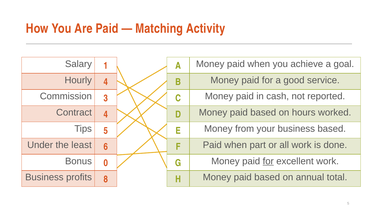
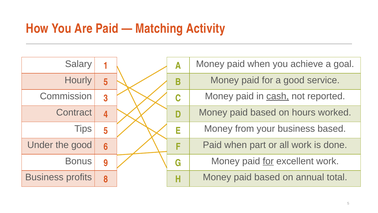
Hourly 4: 4 -> 5 (106, 82)
cash underline: none -> present (278, 96)
the least: least -> good (82, 145)
0: 0 -> 9 (106, 163)
